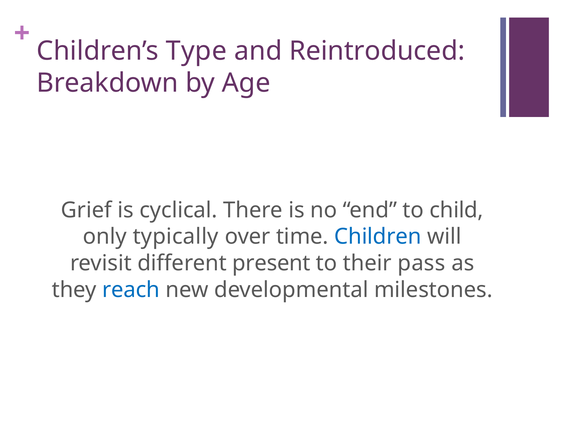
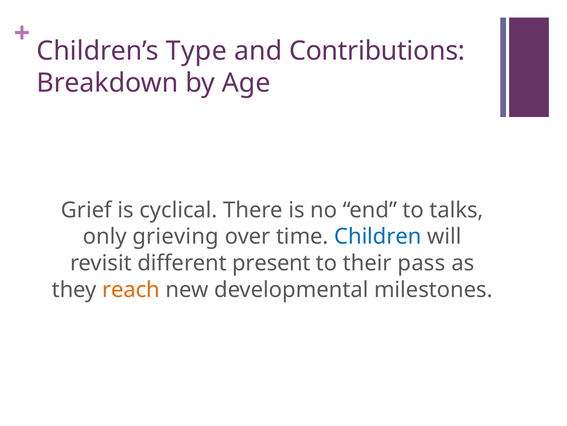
Reintroduced: Reintroduced -> Contributions (377, 51)
child: child -> talks (457, 210)
typically: typically -> grieving (176, 236)
reach colour: blue -> orange (131, 289)
